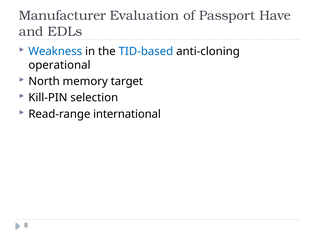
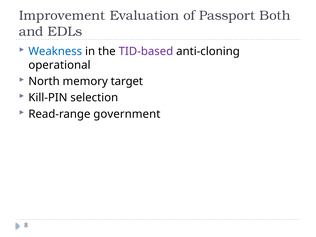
Manufacturer: Manufacturer -> Improvement (62, 16)
Have: Have -> Both (275, 16)
TID-based colour: blue -> purple (146, 51)
international: international -> government (127, 114)
